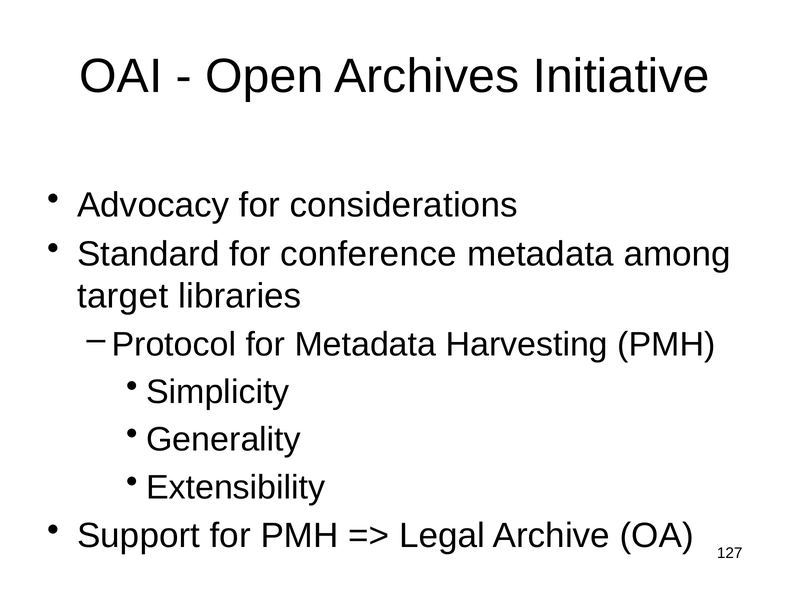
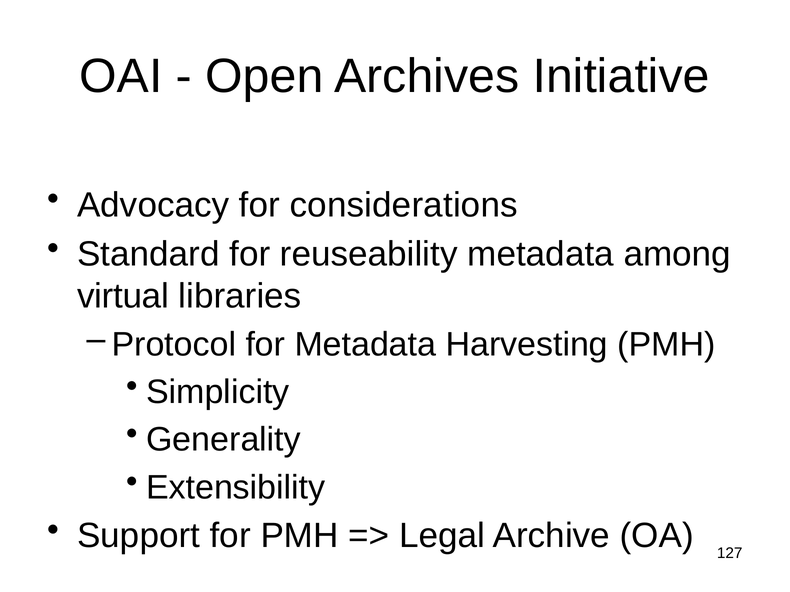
conference: conference -> reuseability (369, 254)
target: target -> virtual (123, 297)
